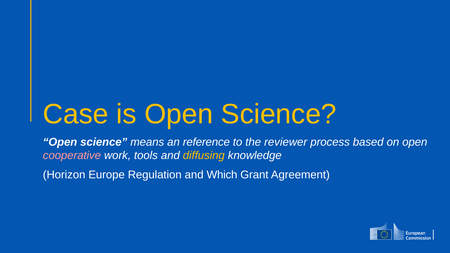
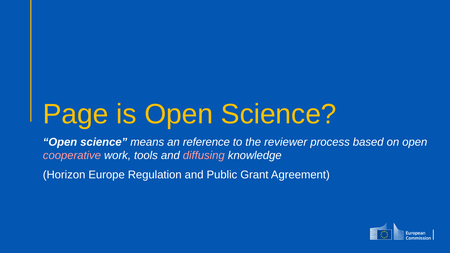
Case: Case -> Page (76, 114)
diffusing colour: yellow -> pink (204, 156)
Which: Which -> Public (222, 175)
